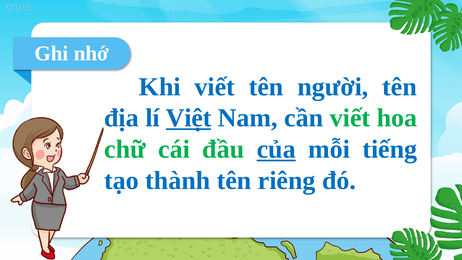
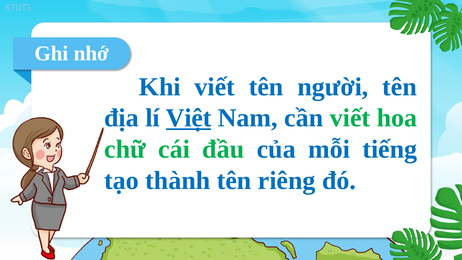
của underline: present -> none (276, 149)
